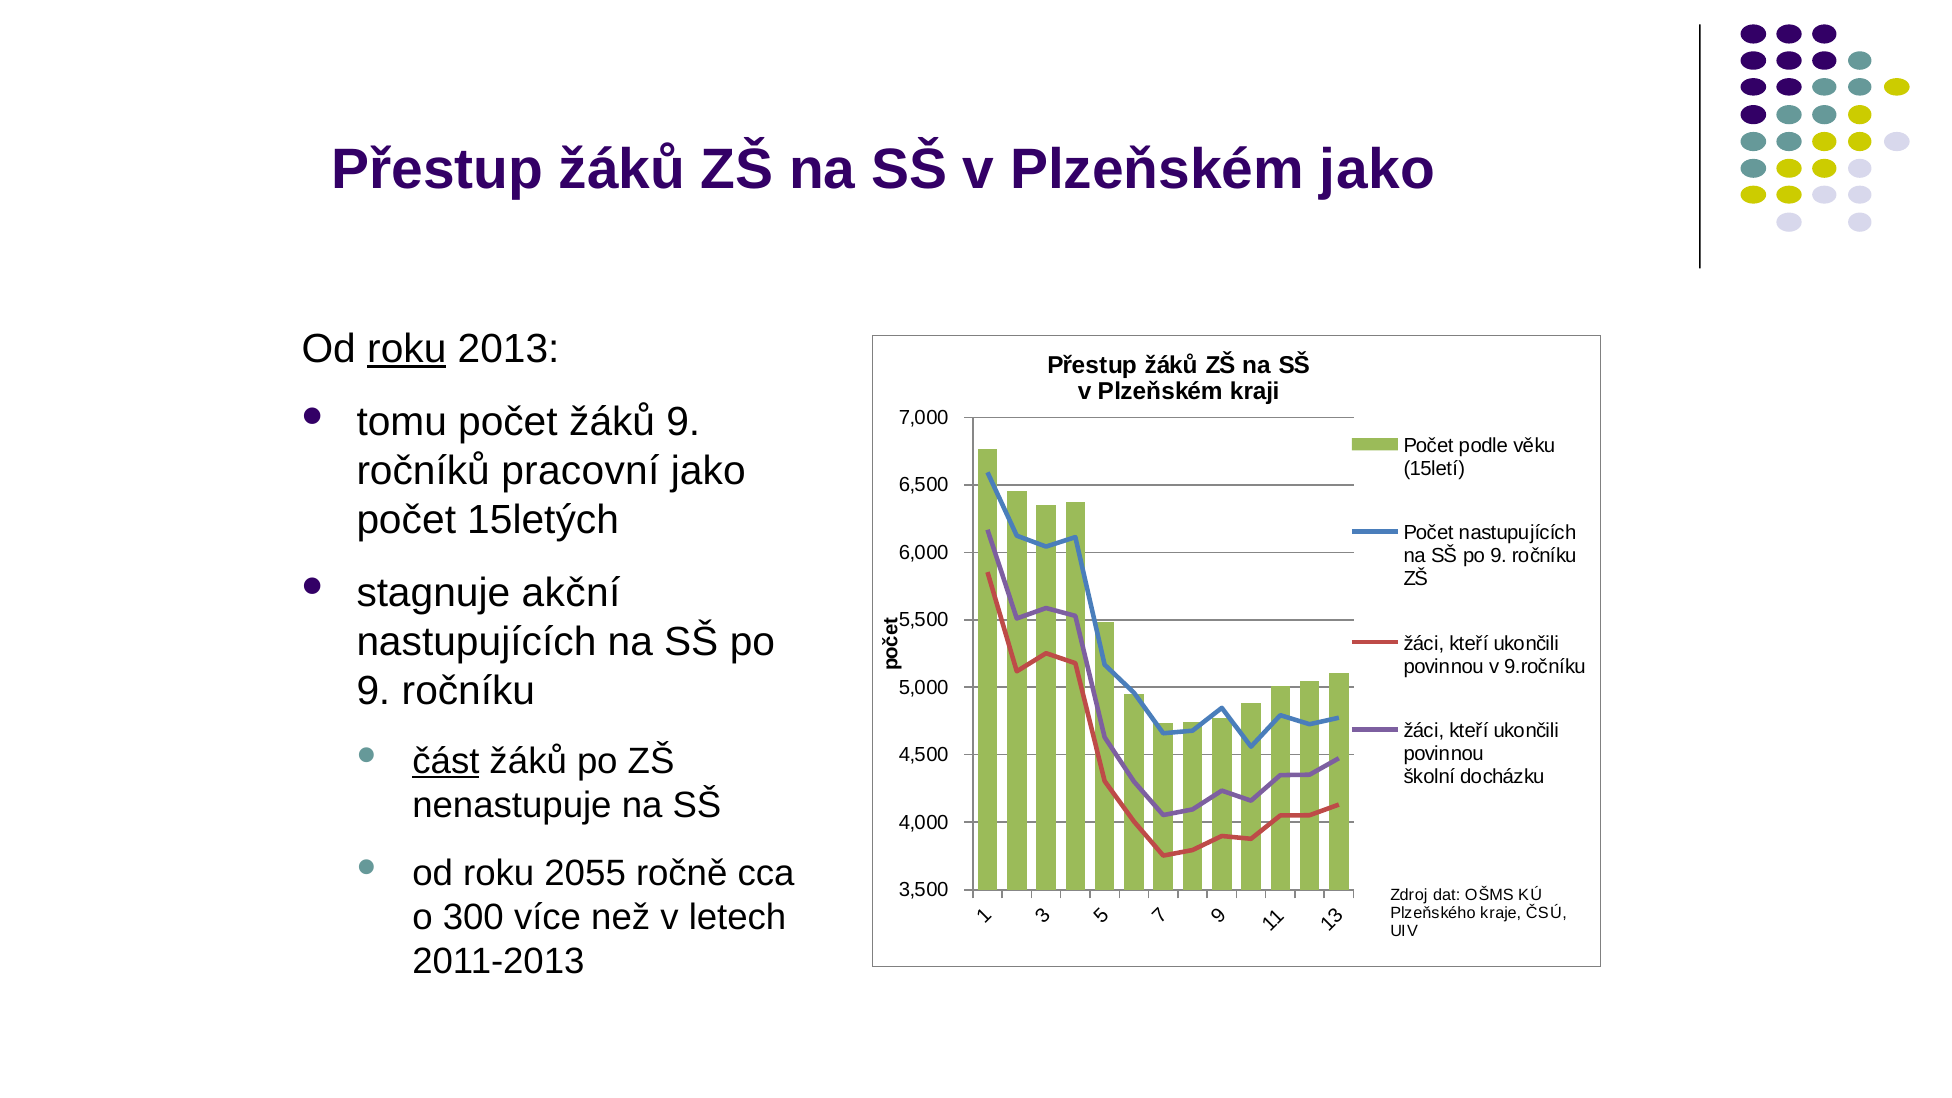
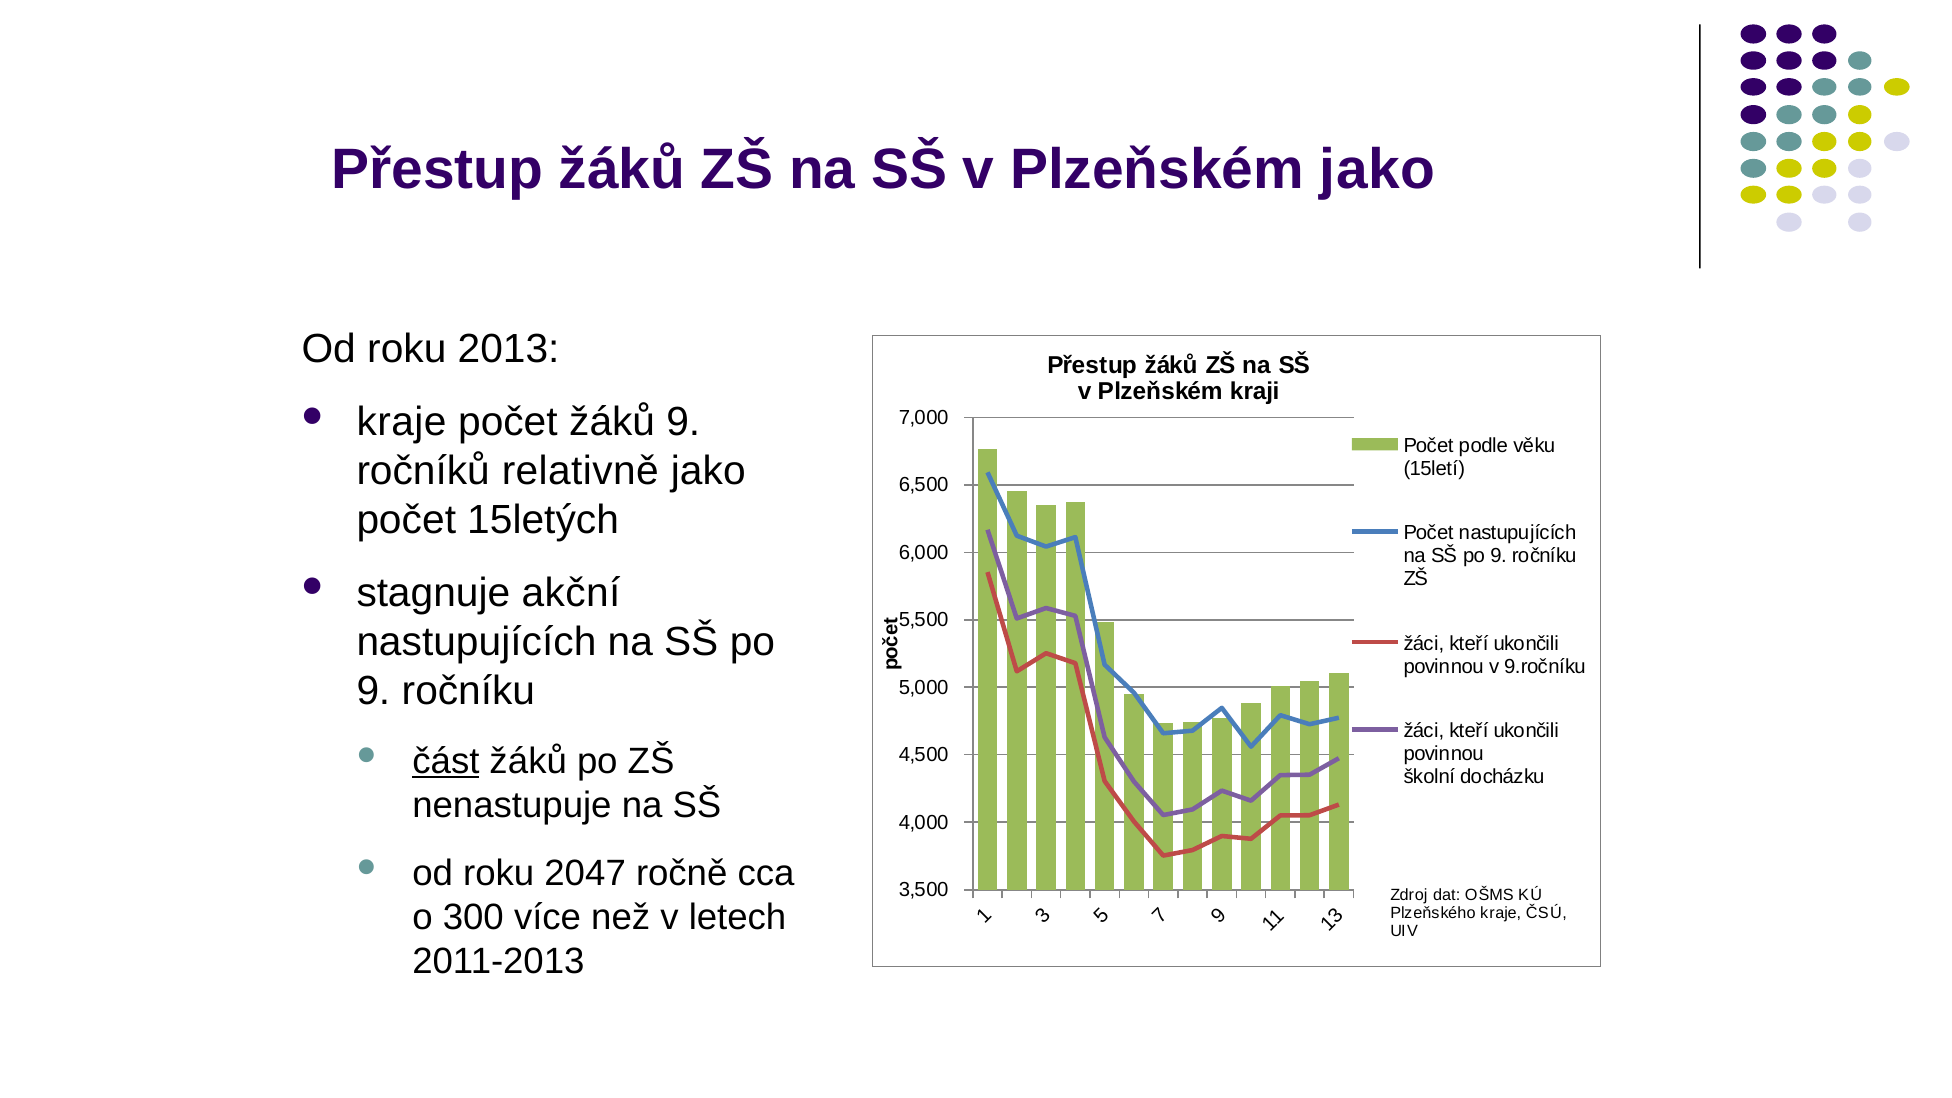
roku underline: present -> none (407, 349)
tomu: tomu -> kraje (402, 422)
pracovní: pracovní -> relativně (580, 471)
2055: 2055 -> 2047 (585, 873)
